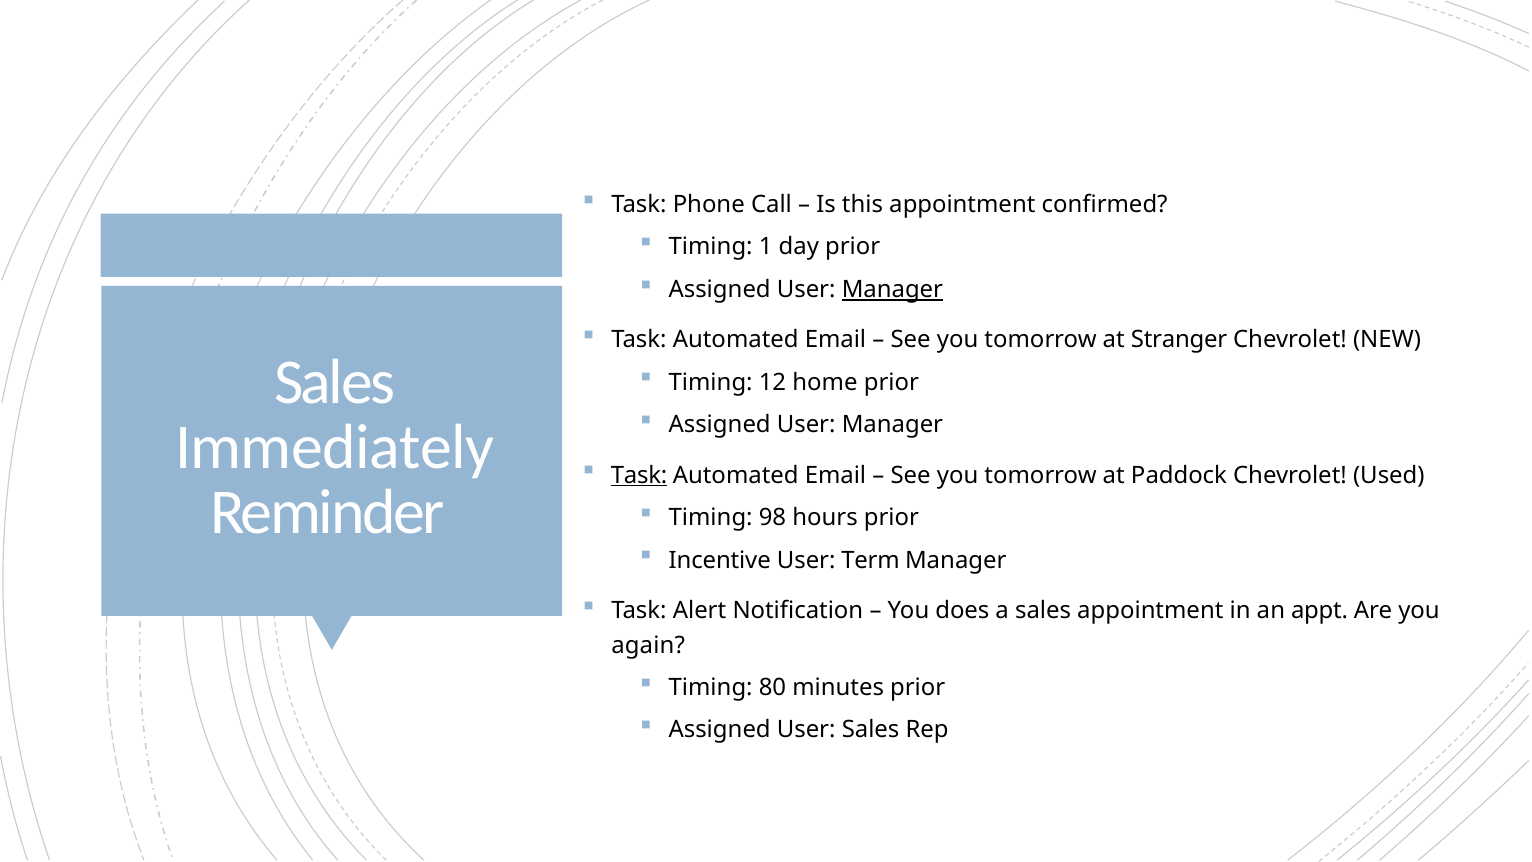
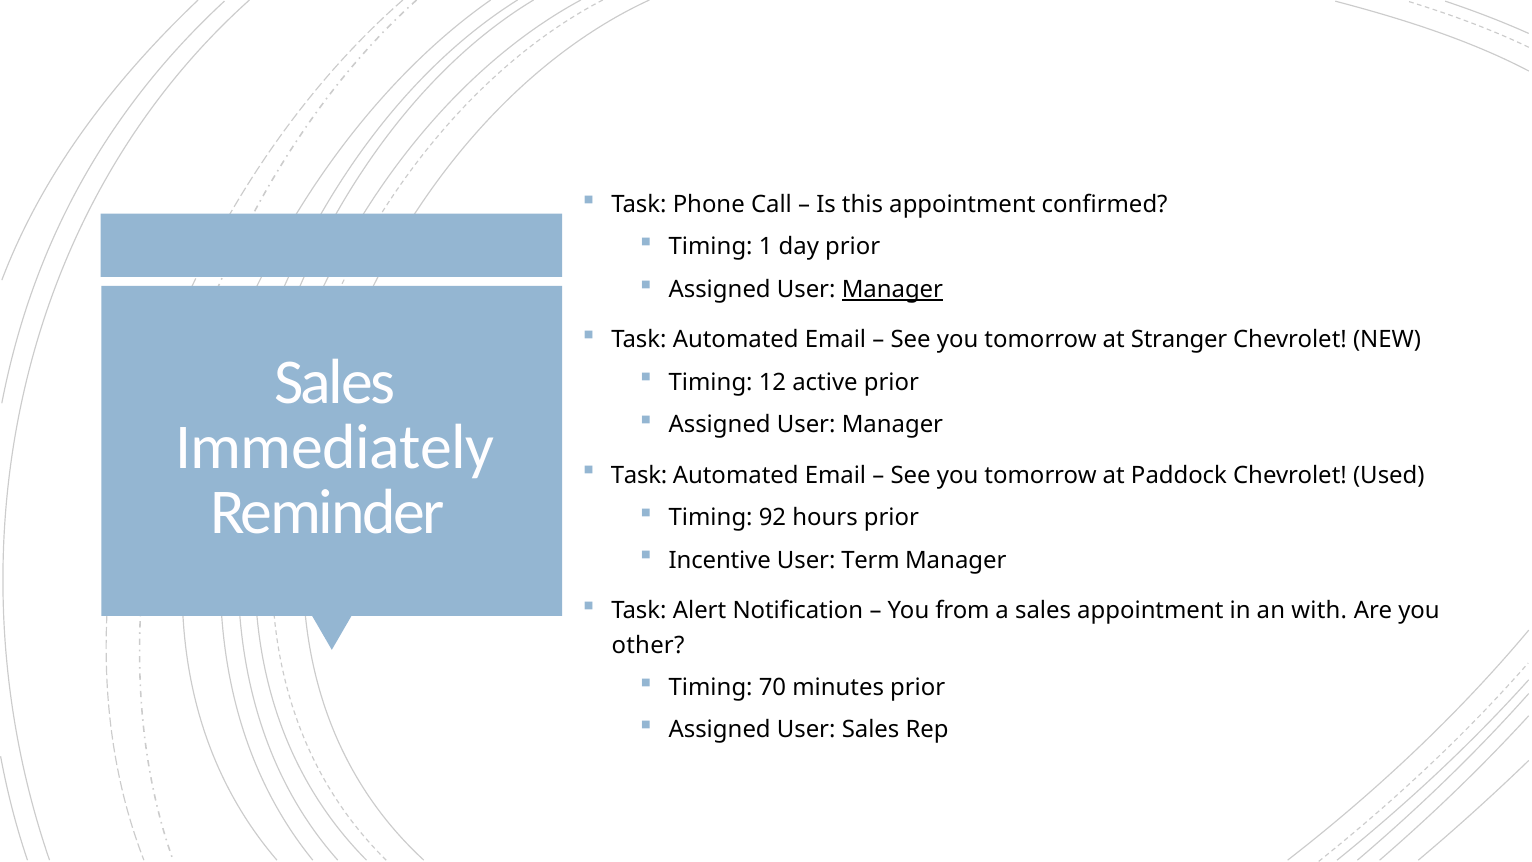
home: home -> active (825, 382)
Task underline: present -> none (639, 475)
98: 98 -> 92 (772, 518)
does: does -> from (962, 610)
appt: appt -> with (1319, 610)
again: again -> other (648, 645)
80: 80 -> 70 (772, 687)
